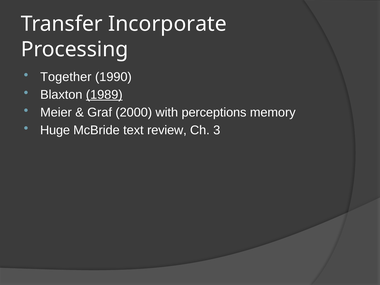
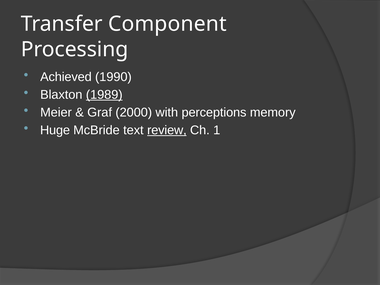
Incorporate: Incorporate -> Component (167, 24)
Together: Together -> Achieved (66, 77)
review underline: none -> present (167, 130)
3: 3 -> 1 (217, 130)
